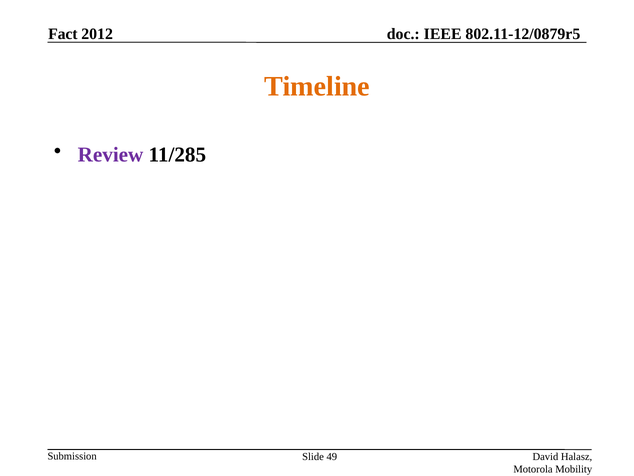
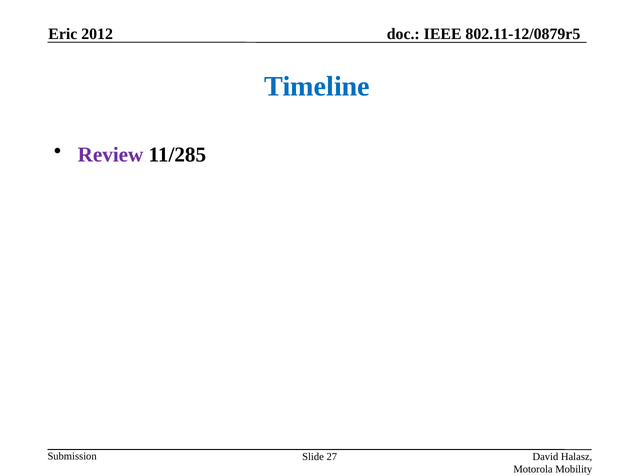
Fact: Fact -> Eric (63, 34)
Timeline colour: orange -> blue (317, 86)
49: 49 -> 27 (332, 456)
